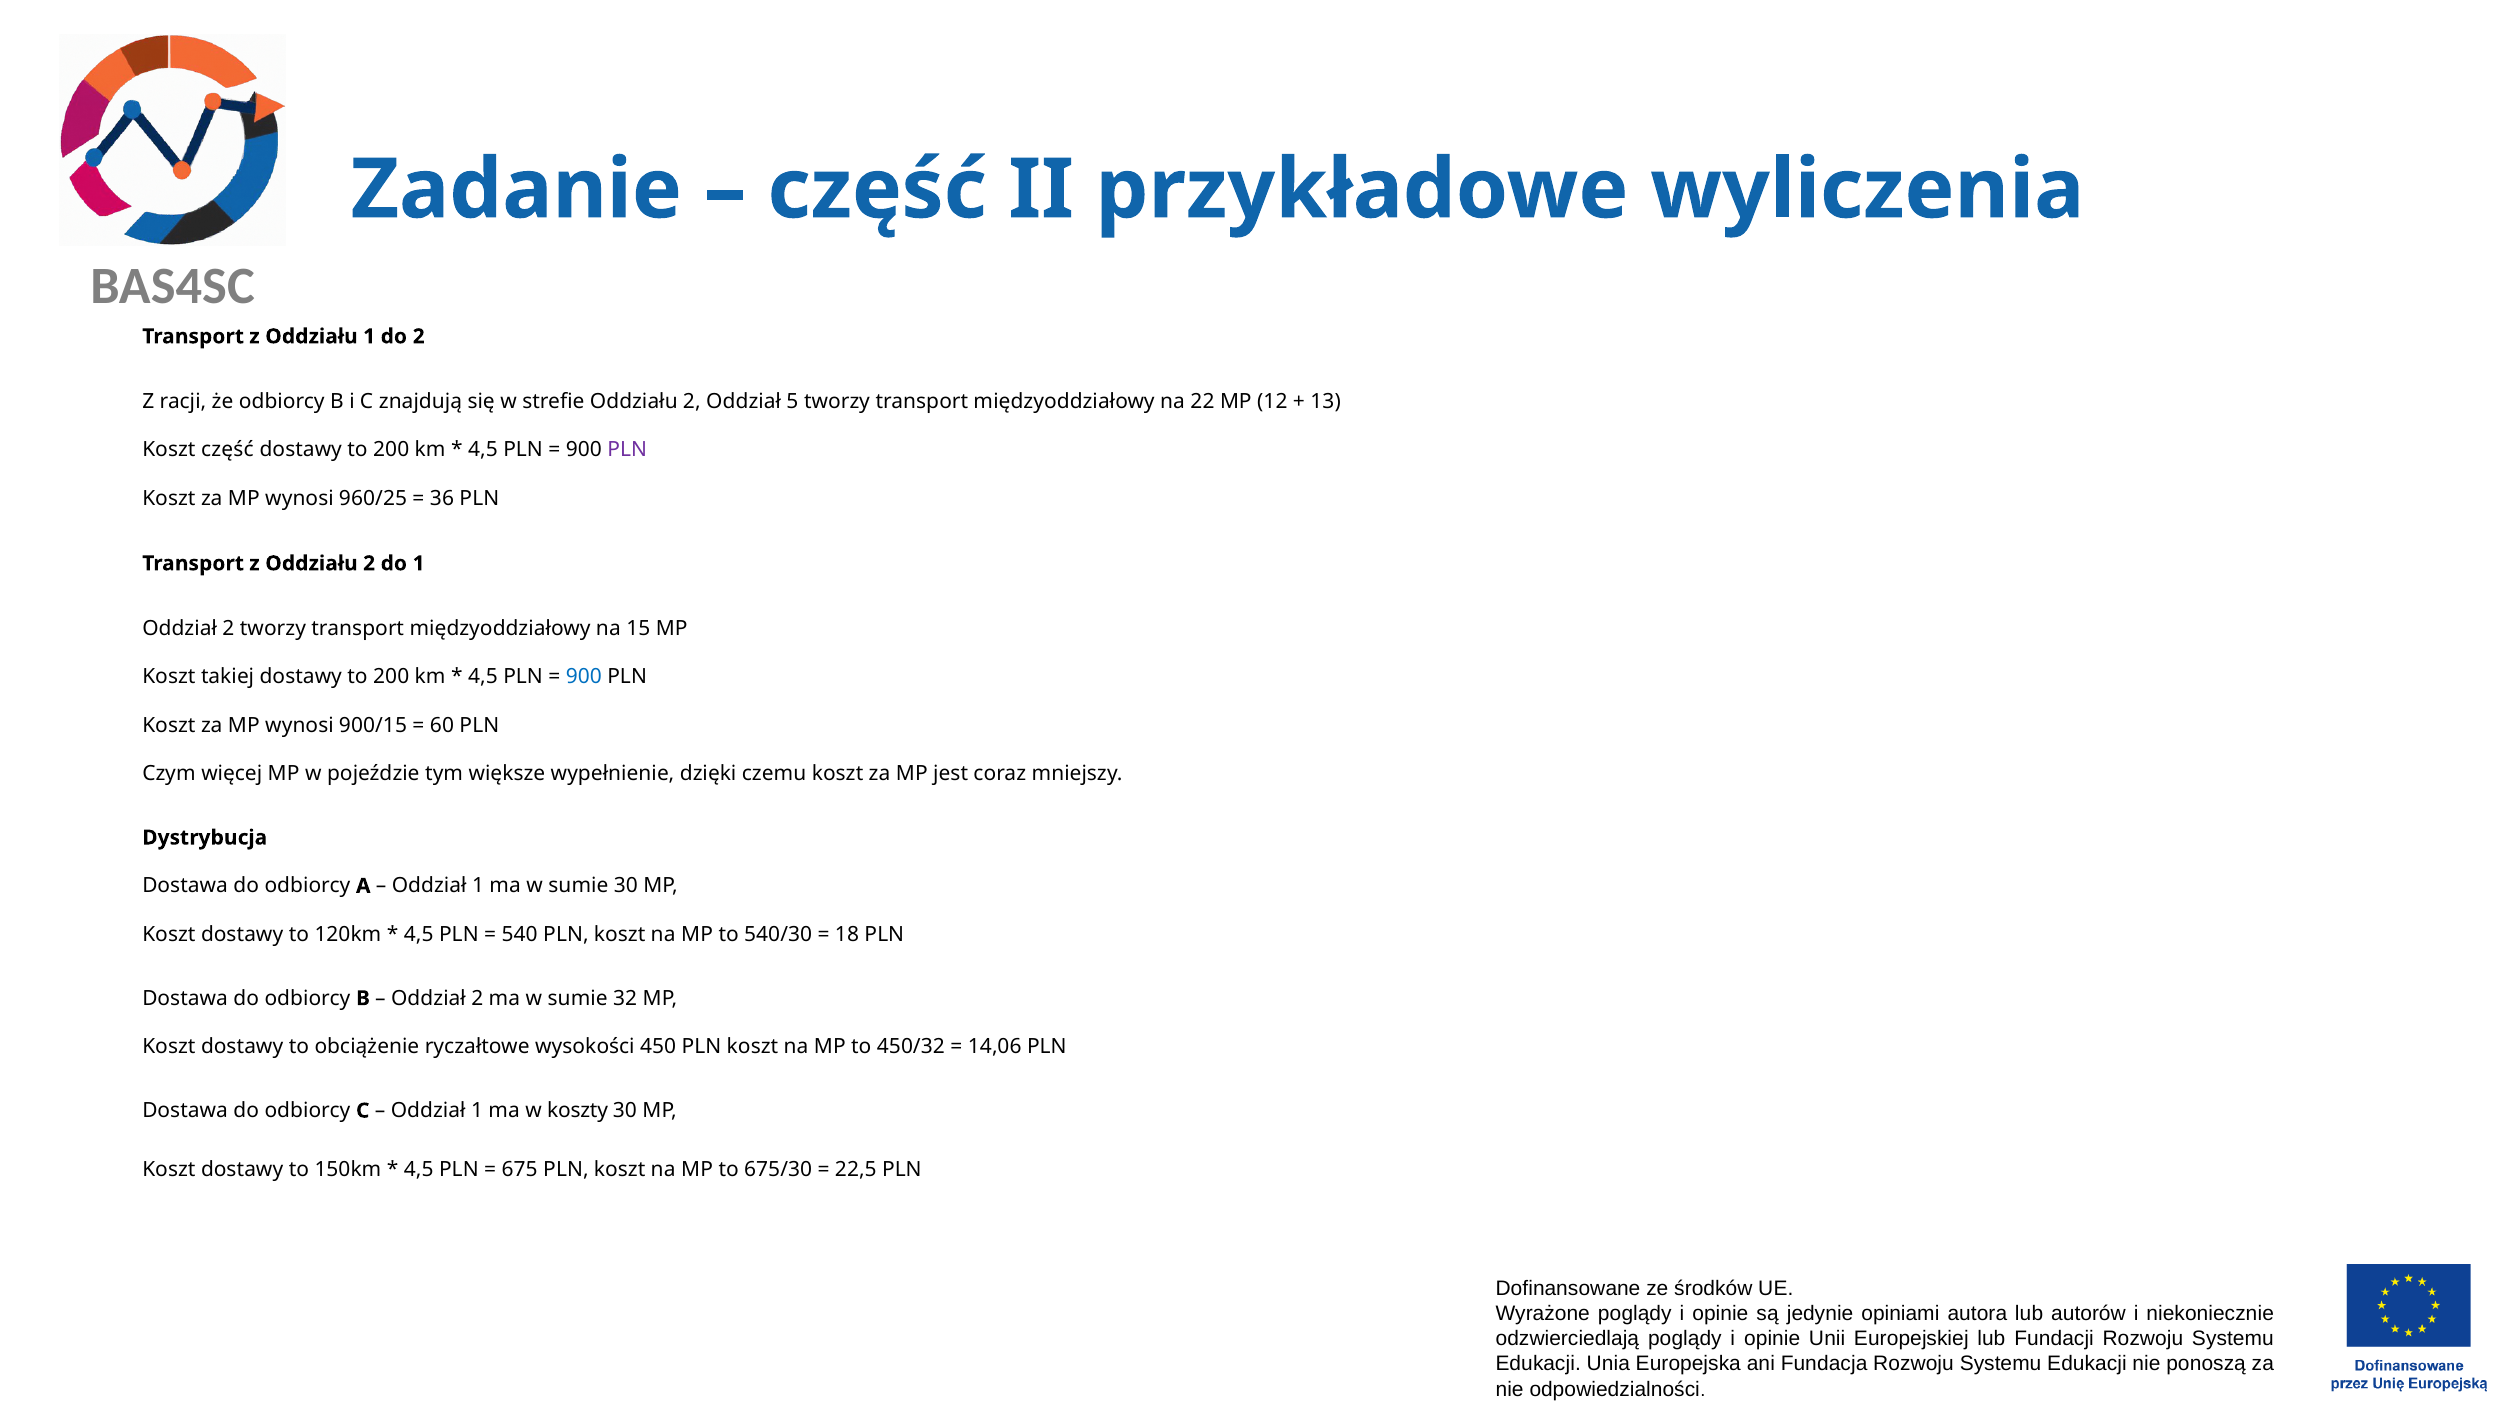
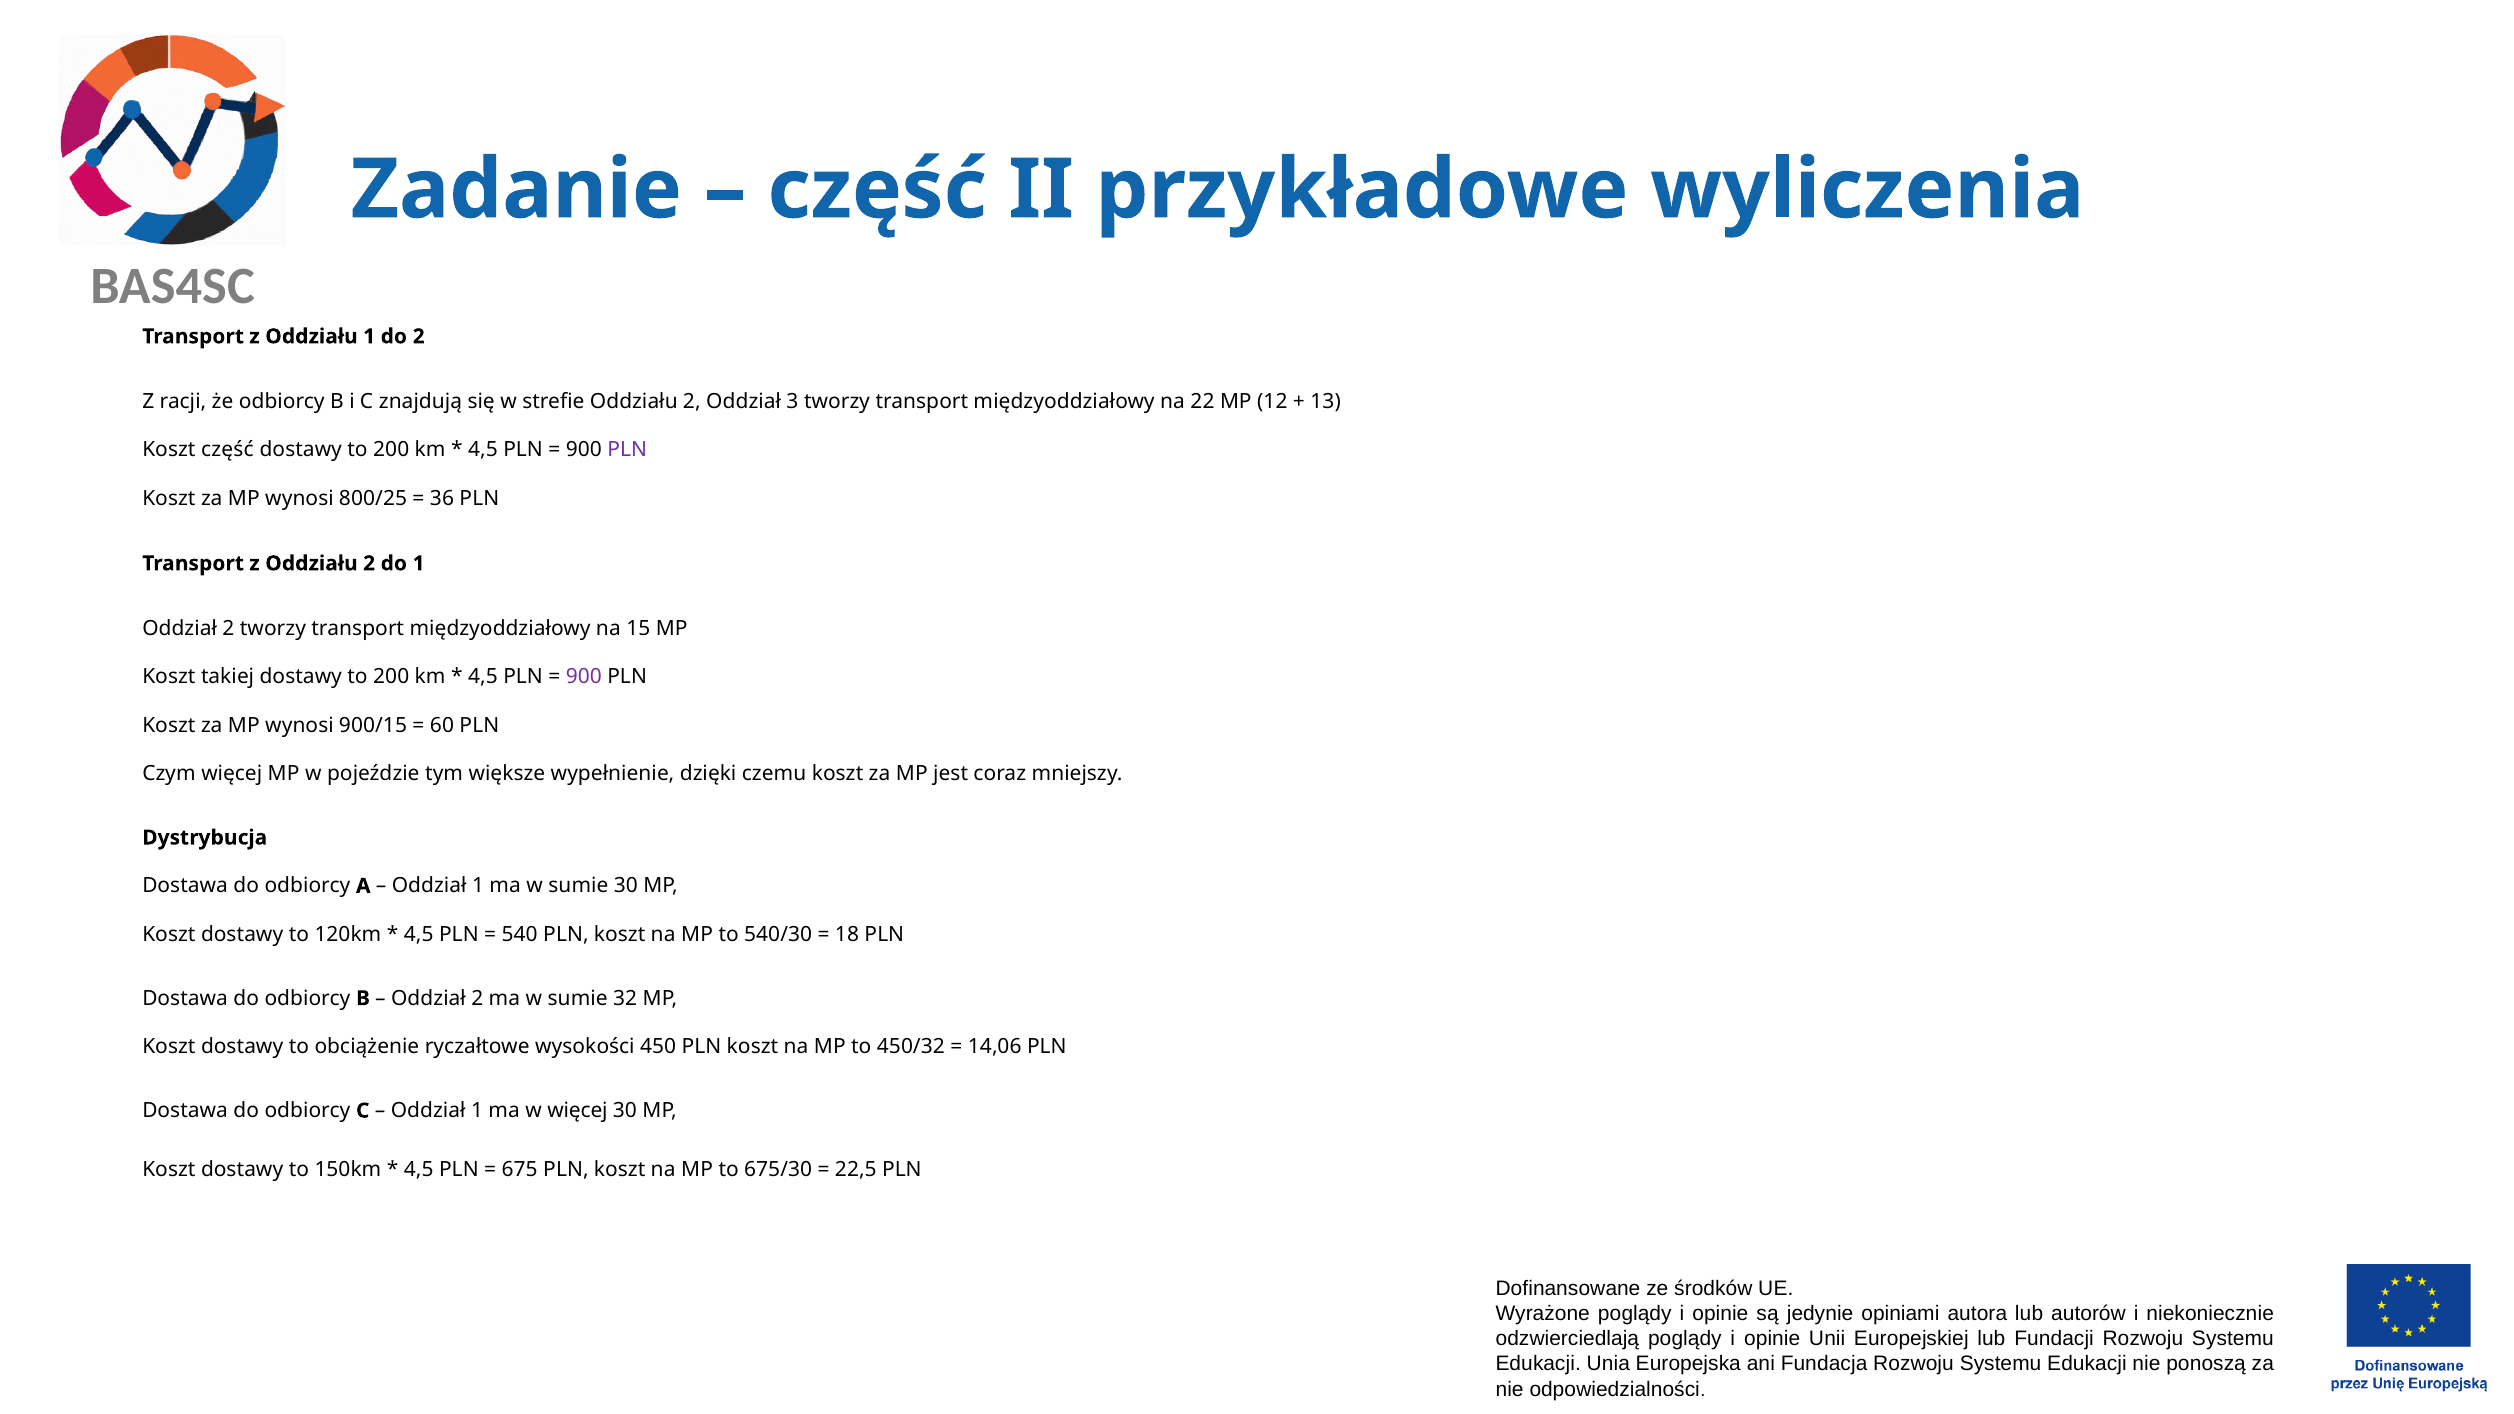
5: 5 -> 3 (792, 402)
960/25: 960/25 -> 800/25 (373, 498)
900 colour: blue -> purple (584, 677)
w koszty: koszty -> więcej (578, 1111)
